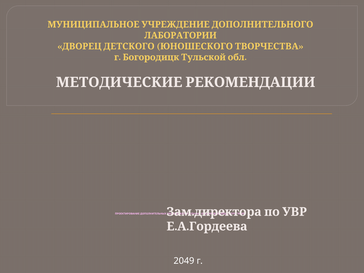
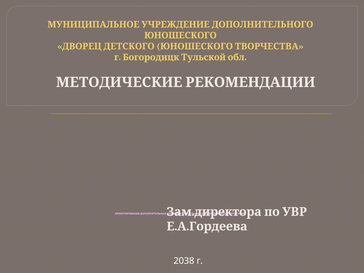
ЛАБОРАТОРИИ: ЛАБОРАТОРИИ -> ЮНОШЕСКОГО (180, 35)
2049: 2049 -> 2038 (184, 261)
